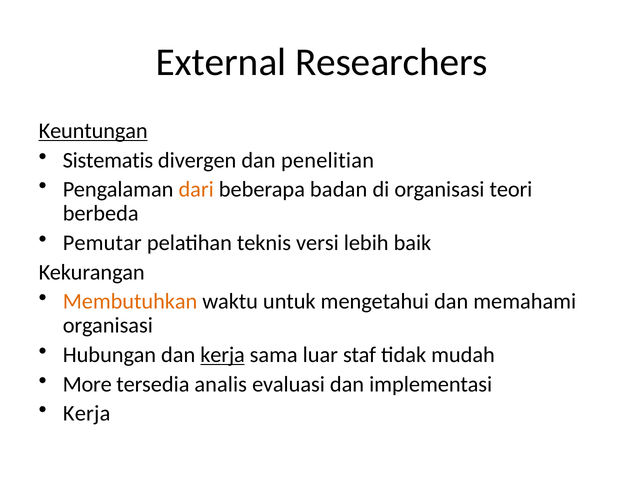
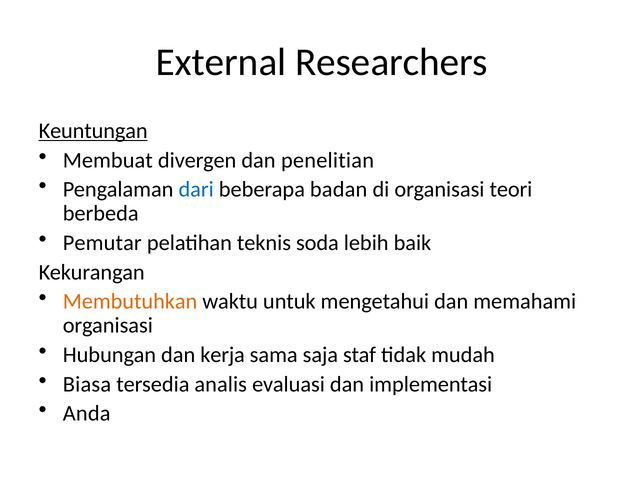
Sistematis: Sistematis -> Membuat (108, 160)
dari colour: orange -> blue (196, 189)
versi: versi -> soda (317, 243)
kerja underline: present -> none (223, 355)
luar: luar -> saja (320, 355)
More: More -> Biasa (87, 384)
Kerja: Kerja -> Anda (87, 413)
